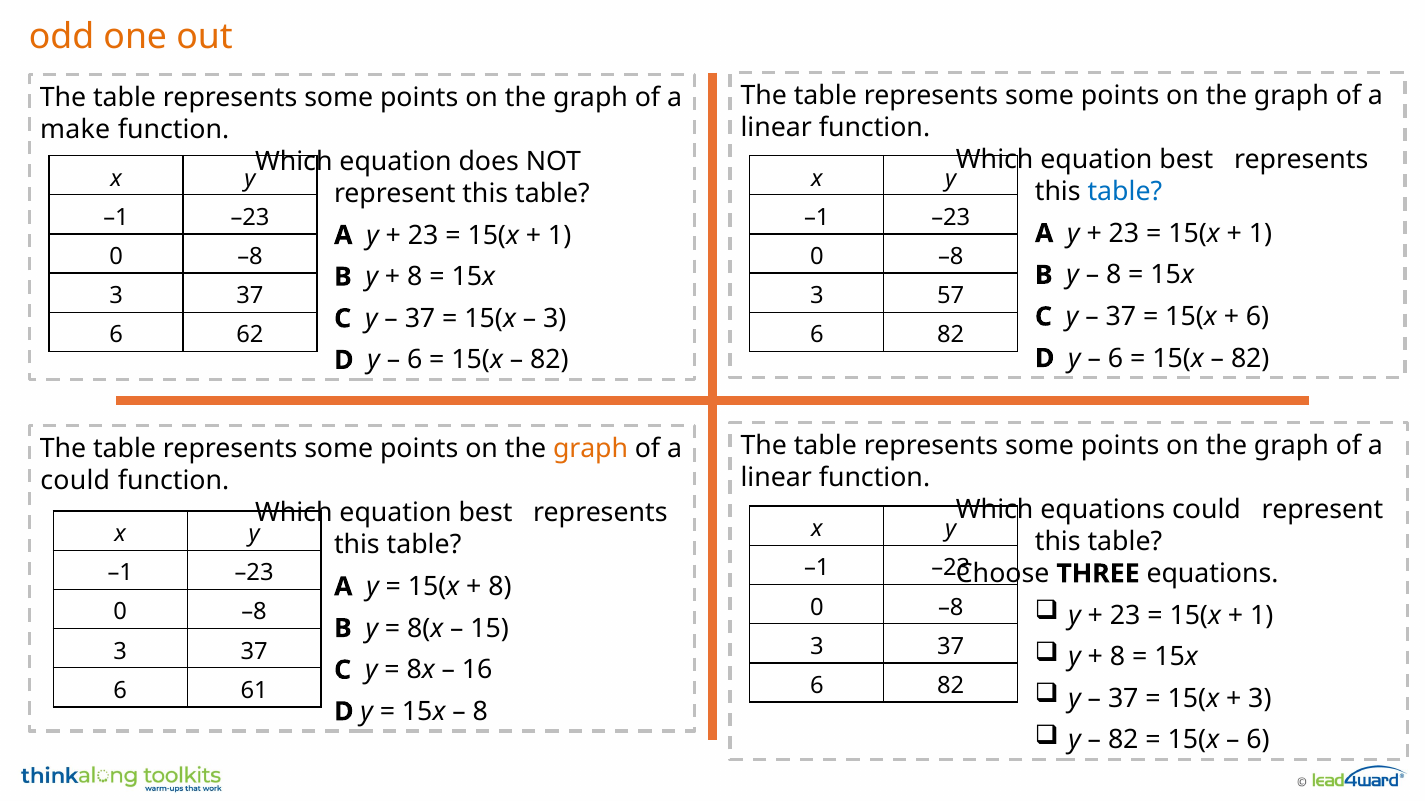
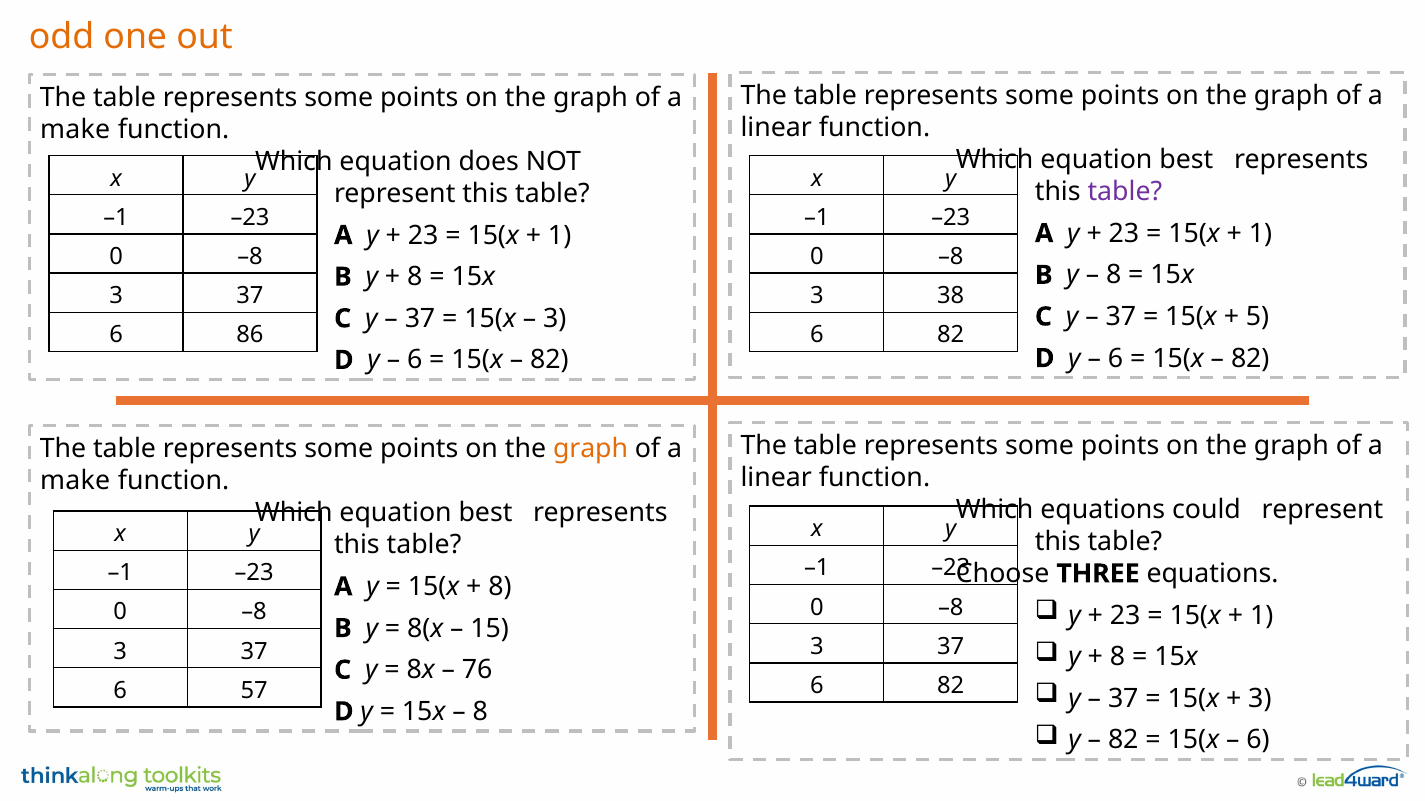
table colour: blue -> purple (1125, 192)
57: 57 -> 38 (951, 296)
6: 6 -> 5 (1257, 317)
62: 62 -> 86 (250, 335)
could: could -> make (75, 481)
16: 16 -> 76 (477, 670)
61: 61 -> 57 (254, 691)
